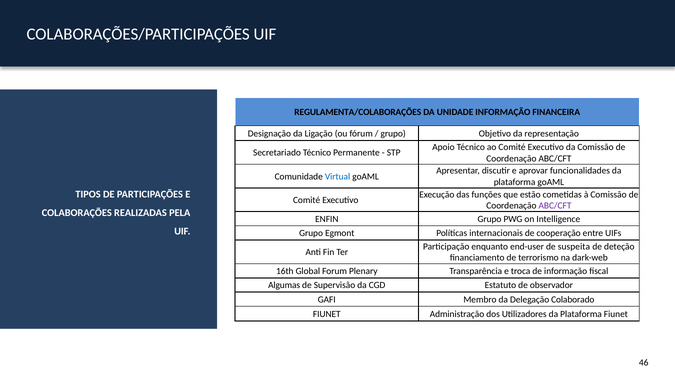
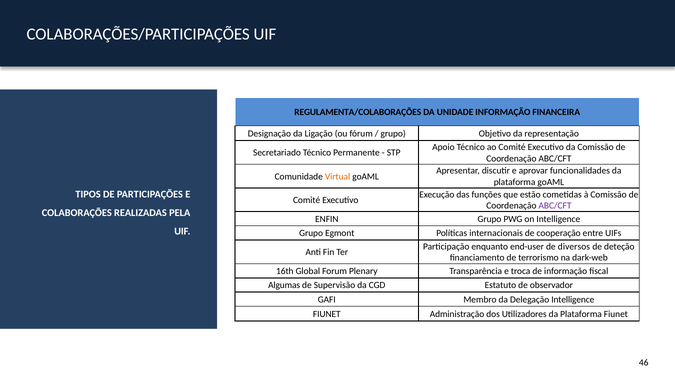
Virtual colour: blue -> orange (338, 176)
suspeita: suspeita -> diversos (574, 246)
Delegação Colaborado: Colaborado -> Intelligence (573, 299)
